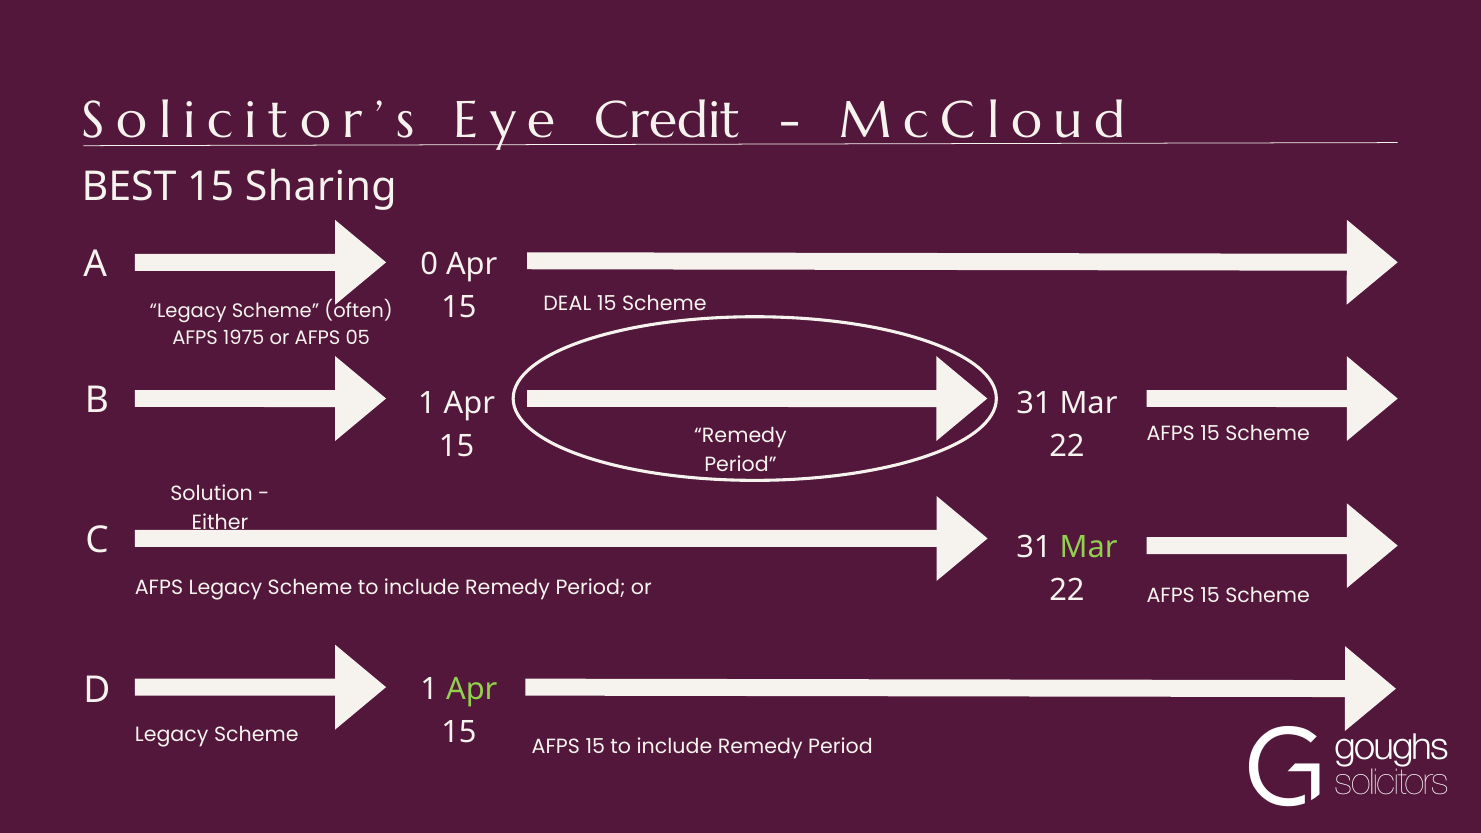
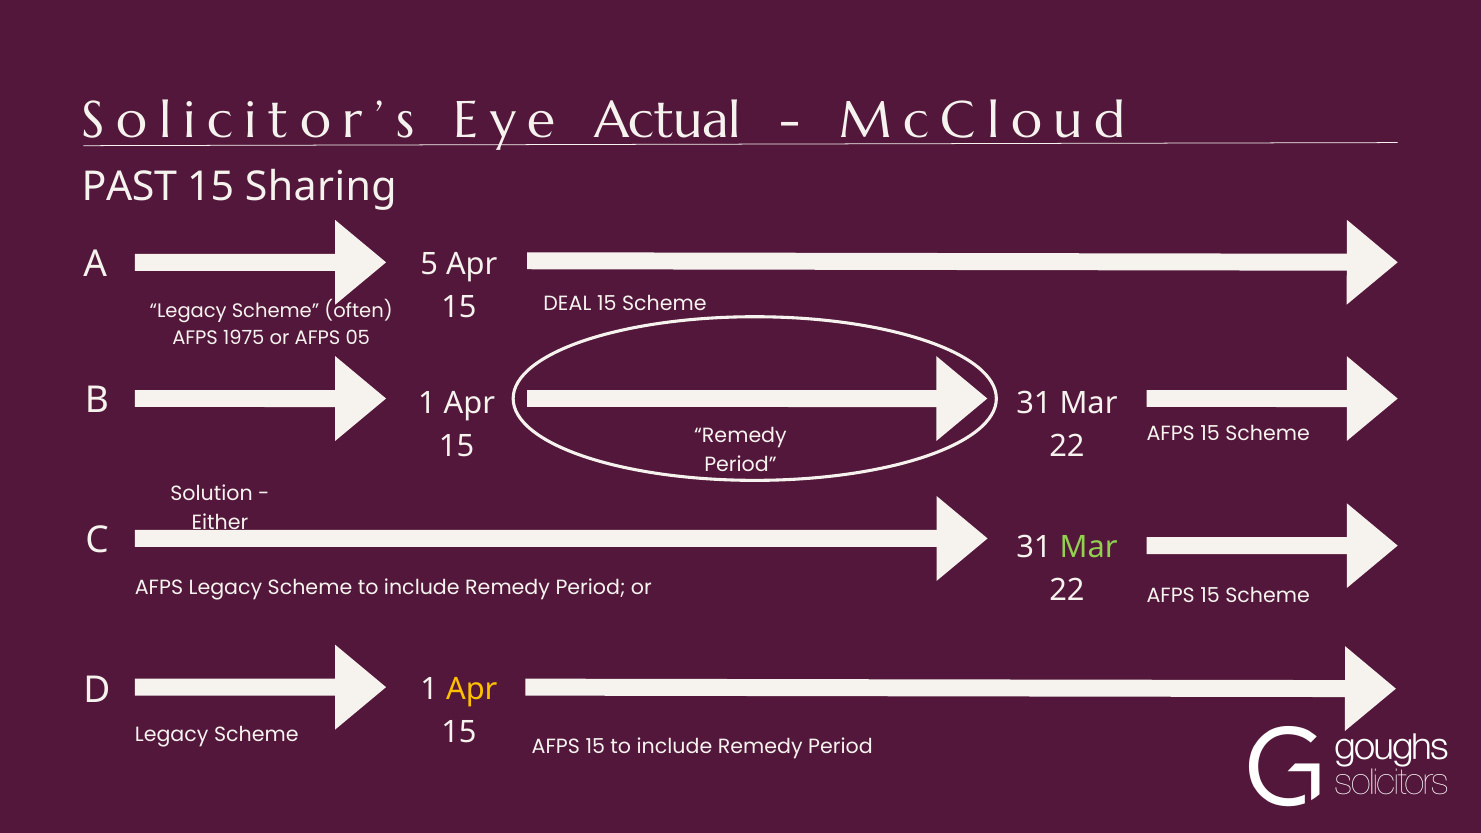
Credit: Credit -> Actual (668, 120)
BEST: BEST -> PAST (129, 187)
0: 0 -> 5 (429, 264)
Apr colour: light green -> yellow (472, 689)
